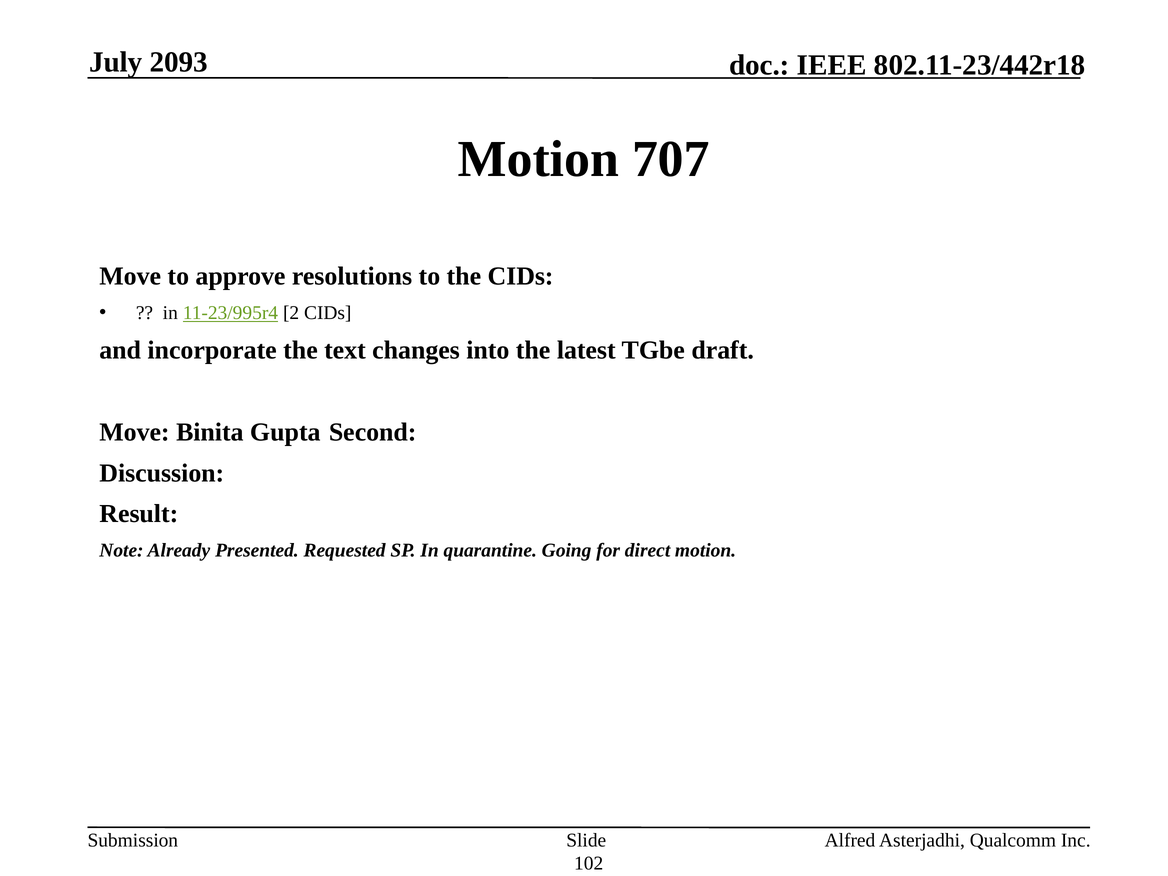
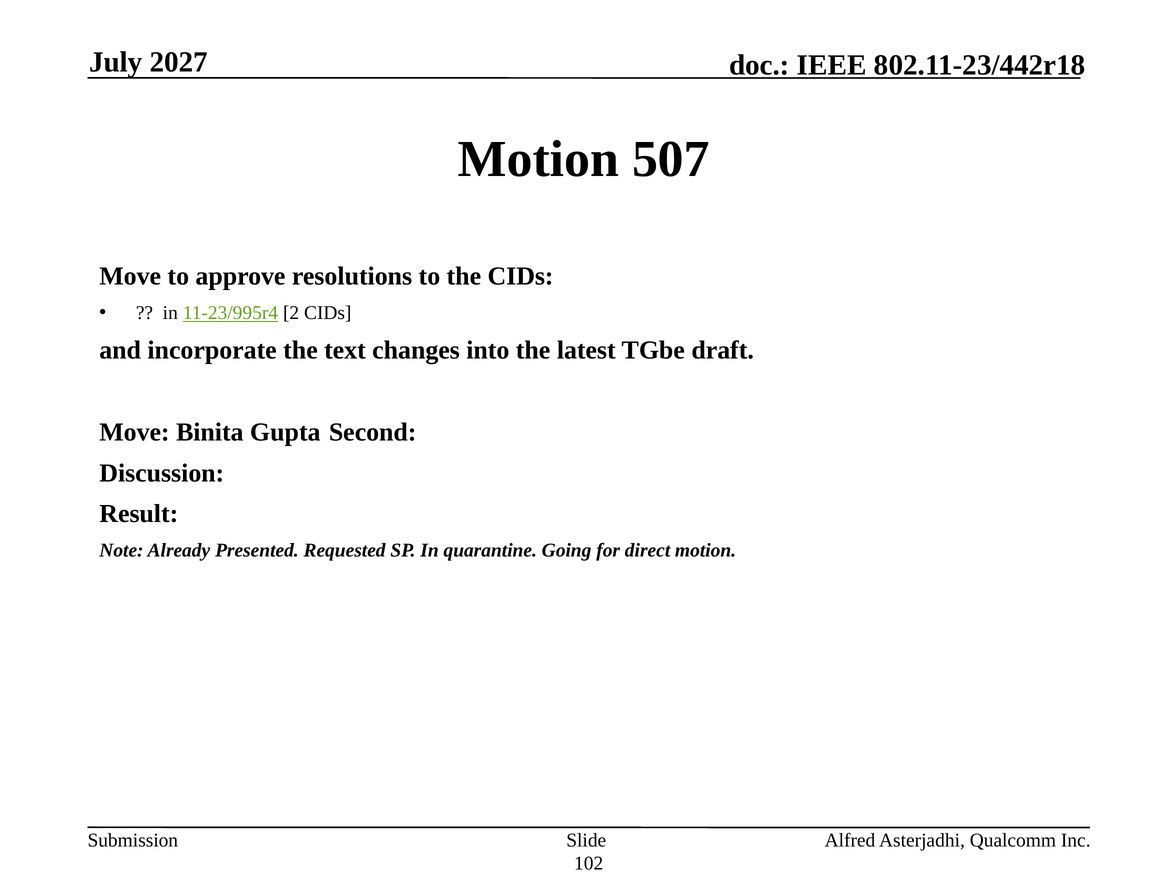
2093: 2093 -> 2027 (179, 62)
707: 707 -> 507 (671, 159)
